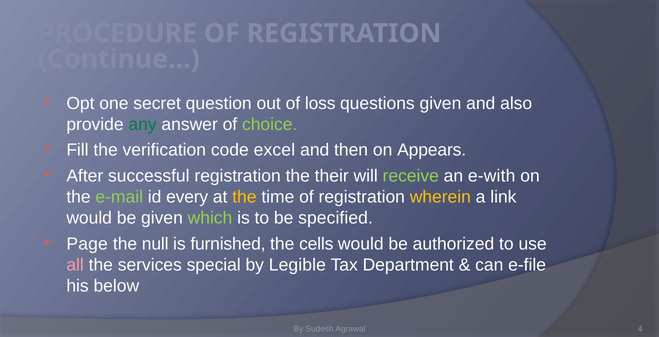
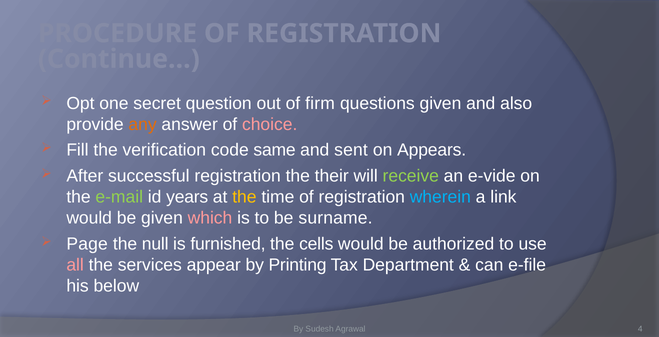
loss: loss -> firm (320, 103)
any colour: green -> orange (143, 124)
choice colour: light green -> pink (270, 124)
excel: excel -> same (275, 150)
then: then -> sent (351, 150)
e-with: e-with -> e-vide (492, 176)
every: every -> years (187, 197)
wherein colour: yellow -> light blue (440, 197)
which colour: light green -> pink (210, 218)
specified: specified -> surname (336, 218)
special: special -> appear (214, 265)
Legible: Legible -> Printing (298, 265)
